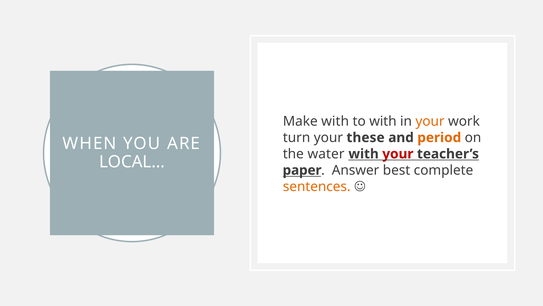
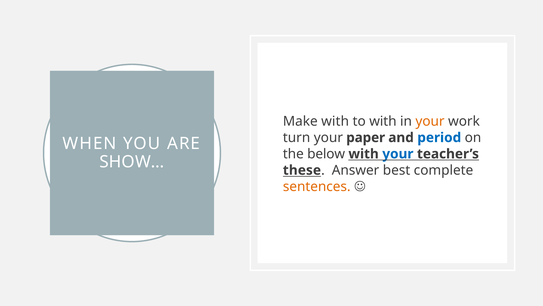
these: these -> paper (366, 137)
period colour: orange -> blue (439, 137)
water: water -> below (326, 154)
your colour: red -> blue (398, 154)
LOCAL…: LOCAL… -> SHOW… (132, 162)
paper: paper -> these (302, 170)
